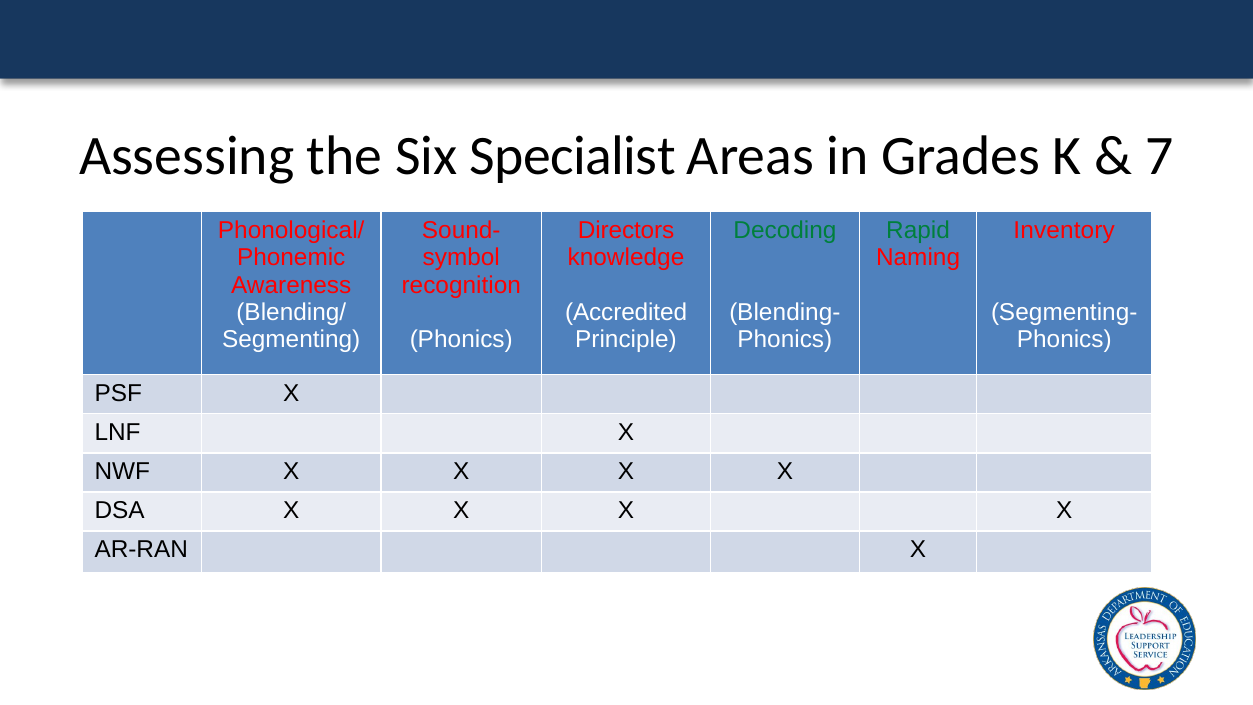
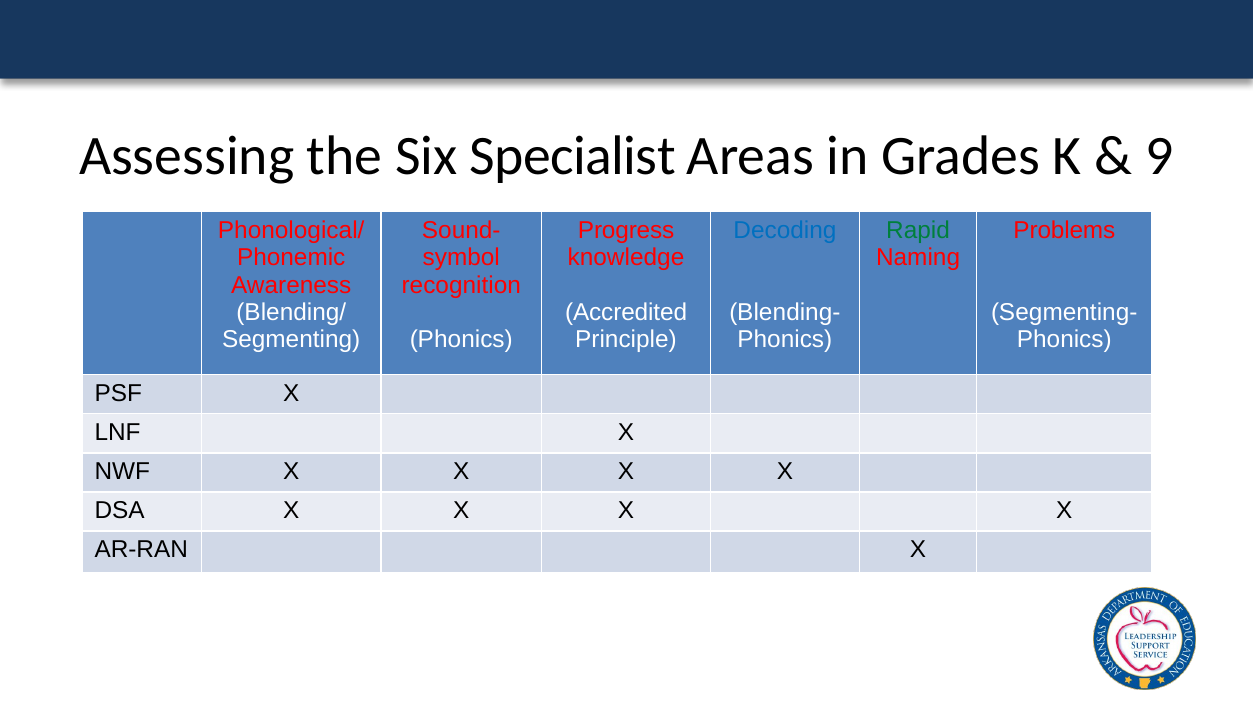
7: 7 -> 9 (1159, 157)
Directors: Directors -> Progress (626, 230)
Decoding colour: green -> blue (785, 230)
Inventory: Inventory -> Problems (1064, 230)
